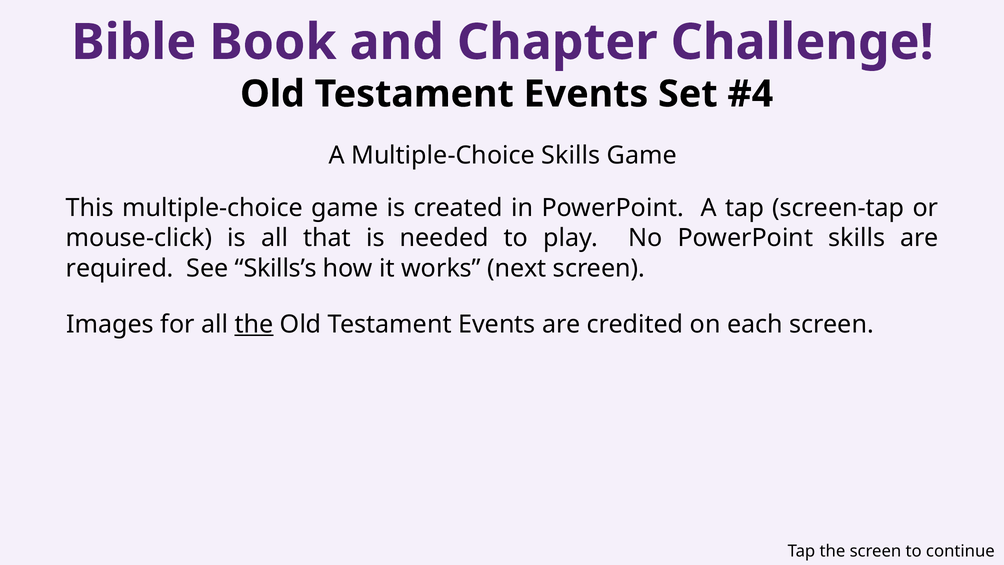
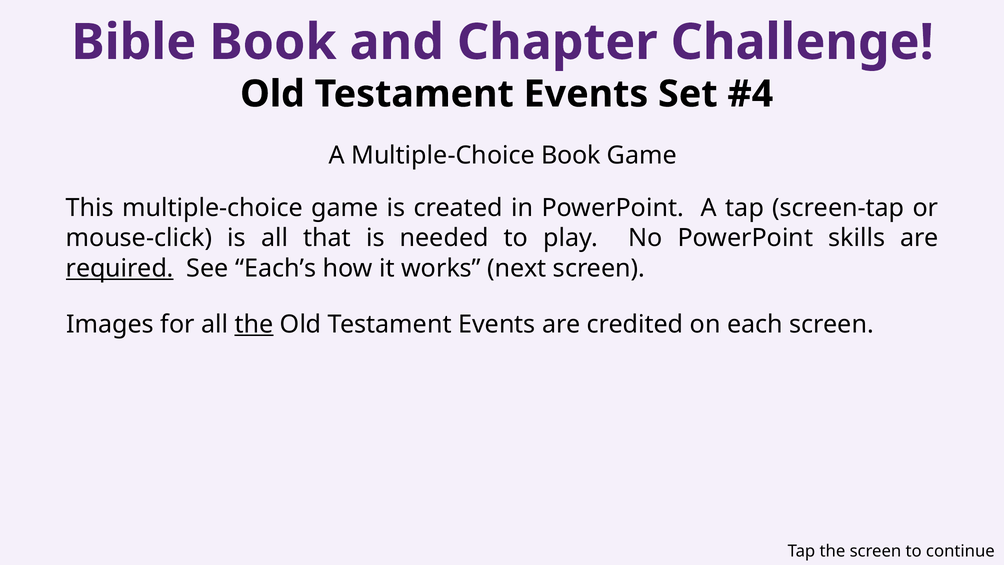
Multiple-Choice Skills: Skills -> Book (571, 156)
required underline: none -> present (120, 268)
Skills’s: Skills’s -> Each’s (276, 268)
